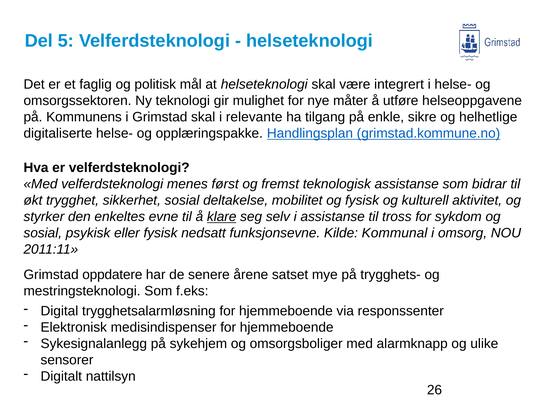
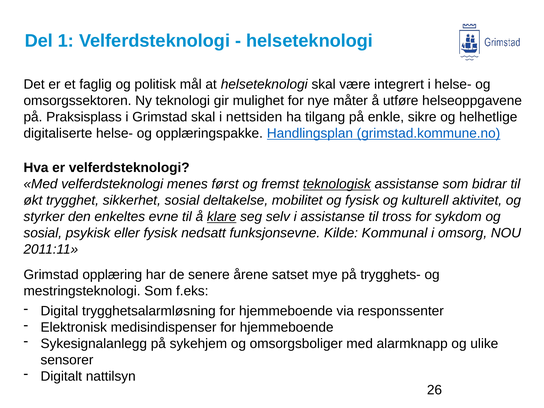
5: 5 -> 1 (66, 41)
Kommunens: Kommunens -> Praksisplass (84, 117)
relevante: relevante -> nettsiden (254, 117)
teknologisk underline: none -> present (337, 184)
oppdatere: oppdatere -> opplæring (112, 275)
